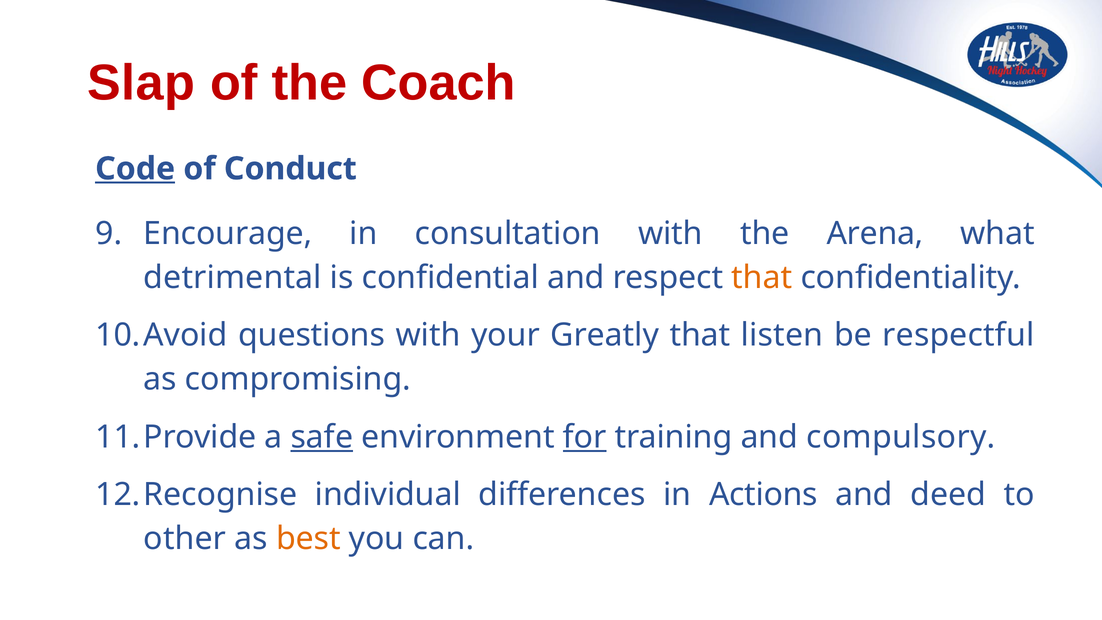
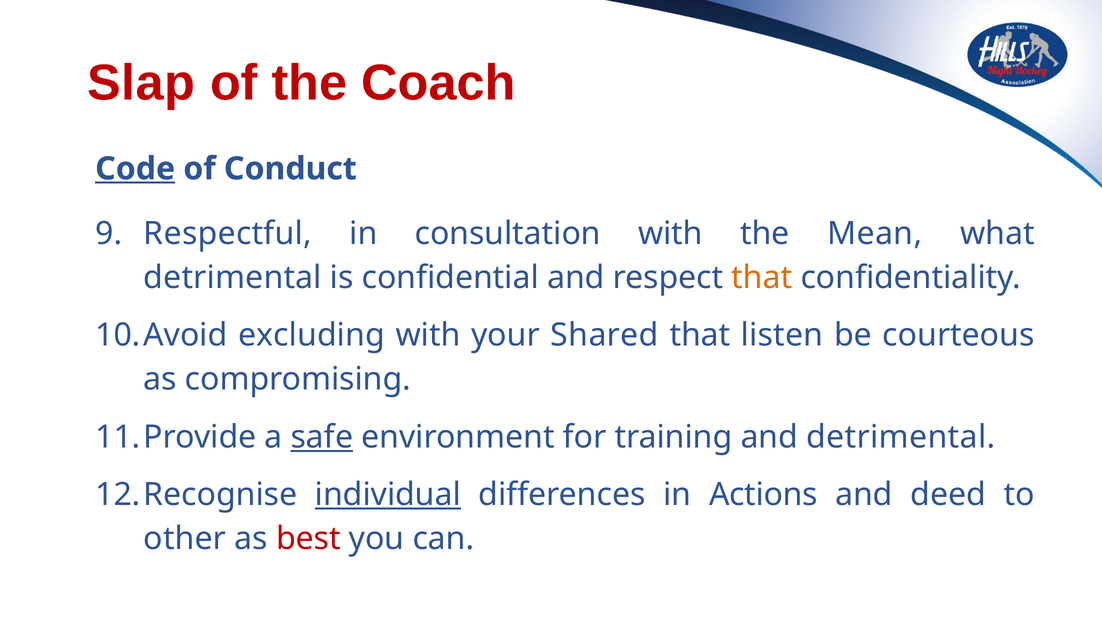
Encourage: Encourage -> Respectful (228, 233)
Arena: Arena -> Mean (875, 233)
questions: questions -> excluding (312, 335)
Greatly: Greatly -> Shared (604, 335)
respectful: respectful -> courteous (958, 335)
for underline: present -> none (585, 437)
and compulsory: compulsory -> detrimental (901, 437)
individual underline: none -> present (388, 495)
best colour: orange -> red (308, 539)
